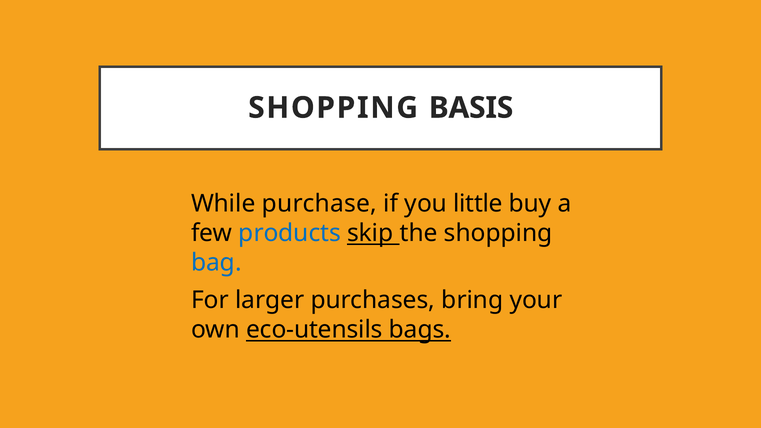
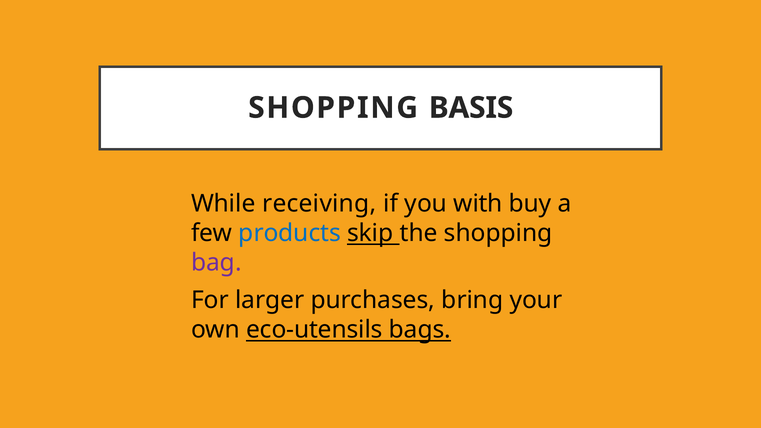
purchase: purchase -> receiving (319, 204)
little: little -> with (478, 204)
bag colour: blue -> purple (216, 263)
